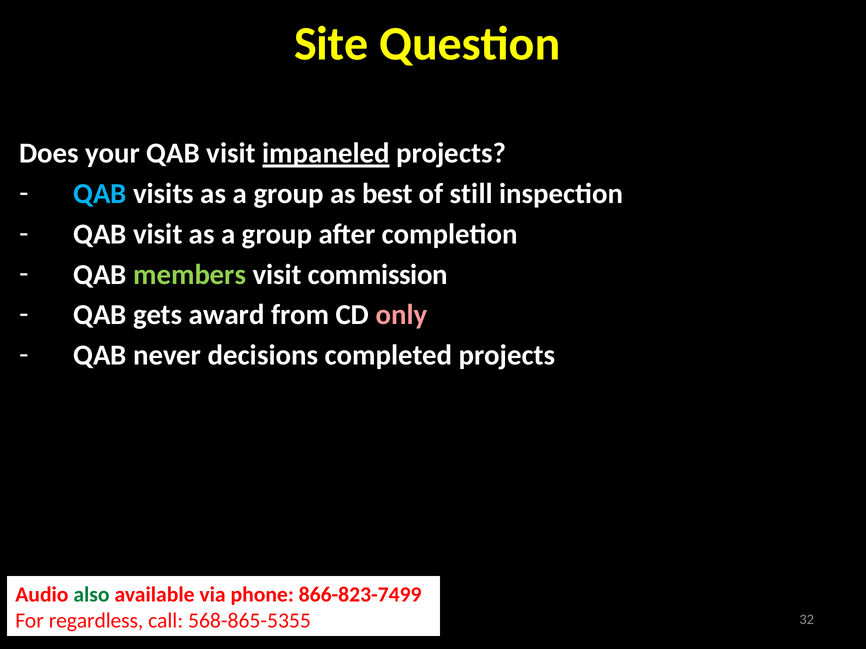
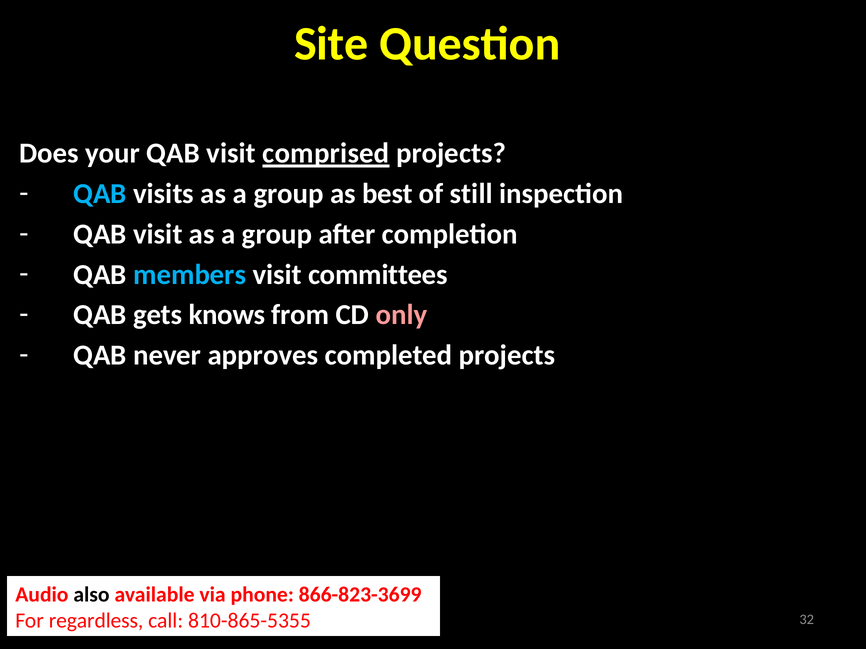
impaneled: impaneled -> comprised (326, 154)
members colour: light green -> light blue (190, 275)
commission: commission -> committees (378, 275)
award: award -> knows (227, 315)
decisions: decisions -> approves (263, 356)
also colour: green -> black (92, 595)
866-823-7499: 866-823-7499 -> 866-823-3699 (360, 595)
568-865-5355: 568-865-5355 -> 810-865-5355 (249, 621)
